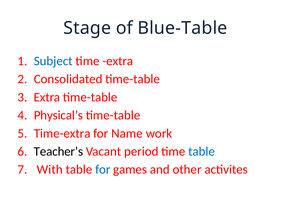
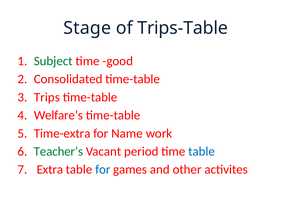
Blue-Table: Blue-Table -> Trips-Table (183, 28)
Subject colour: blue -> green (53, 61)
time extra: extra -> good (118, 61)
Extra: Extra -> Trips (47, 97)
Physical’s: Physical’s -> Welfare’s (58, 115)
Teacher’s colour: black -> green (58, 152)
With: With -> Extra (50, 170)
